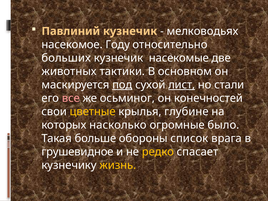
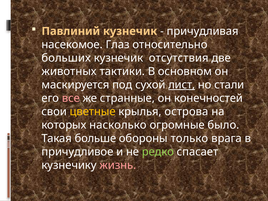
мелководьях: мелководьях -> причудливая (203, 31)
Году: Году -> Глаз (118, 45)
насекомые: насекомые -> отсутствия (179, 58)
под underline: present -> none (122, 85)
осьминог: осьминог -> странные (127, 98)
глубине: глубине -> острова (186, 112)
список: список -> только (189, 138)
грушевидное: грушевидное -> причудливое (77, 152)
редко colour: yellow -> light green (158, 152)
жизнь colour: yellow -> pink (118, 165)
